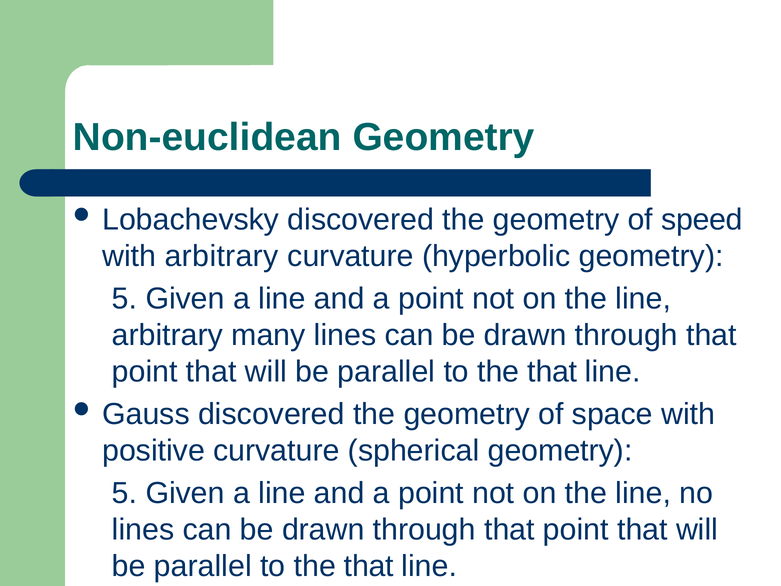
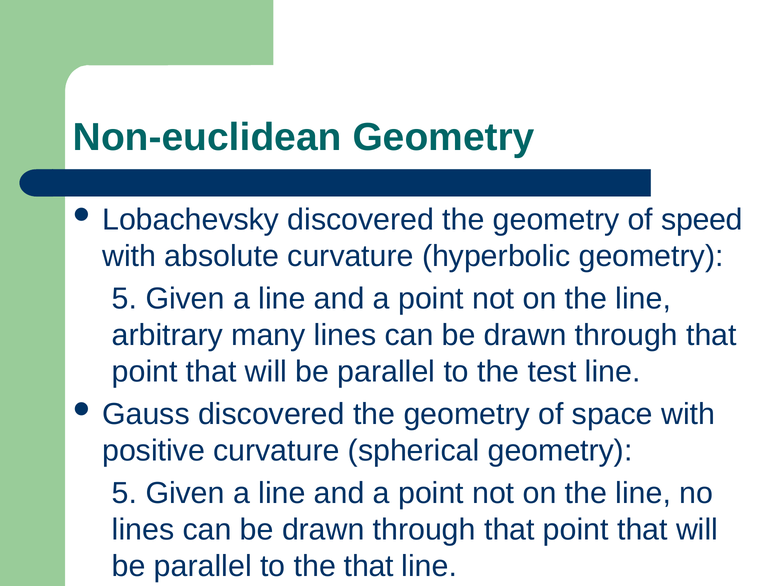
with arbitrary: arbitrary -> absolute (222, 256)
that: that -> test (552, 371)
